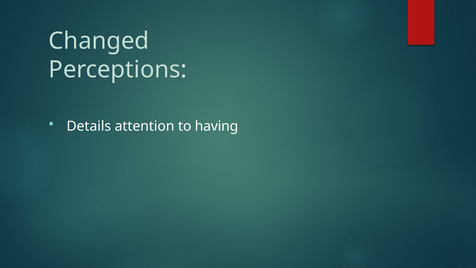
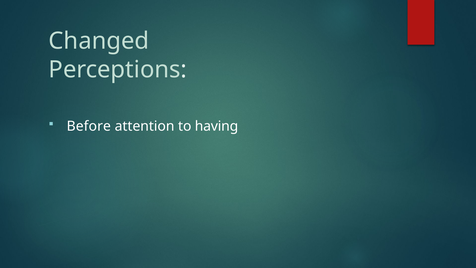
Details: Details -> Before (89, 126)
